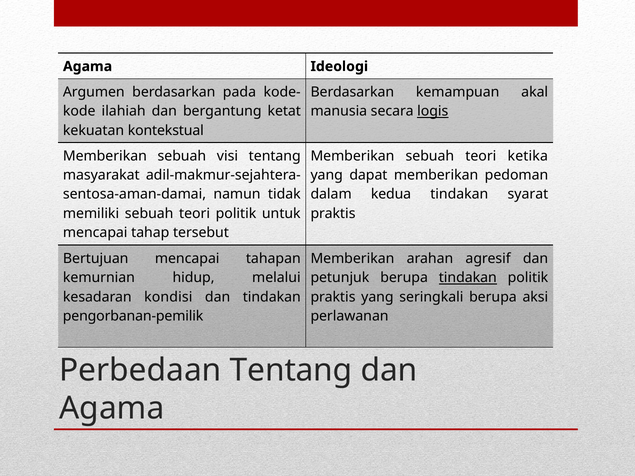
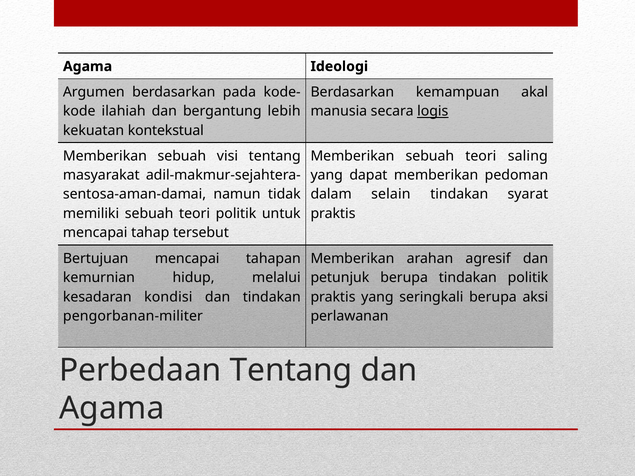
ketat: ketat -> lebih (284, 111)
ketika: ketika -> saling (528, 156)
kedua: kedua -> selain (391, 194)
tindakan underline: present -> none (468, 278)
pengorbanan-pemilik: pengorbanan-pemilik -> pengorbanan-militer (133, 316)
